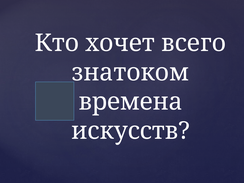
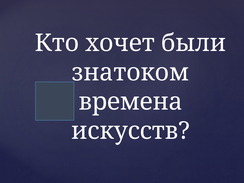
всего: всего -> были (194, 43)
